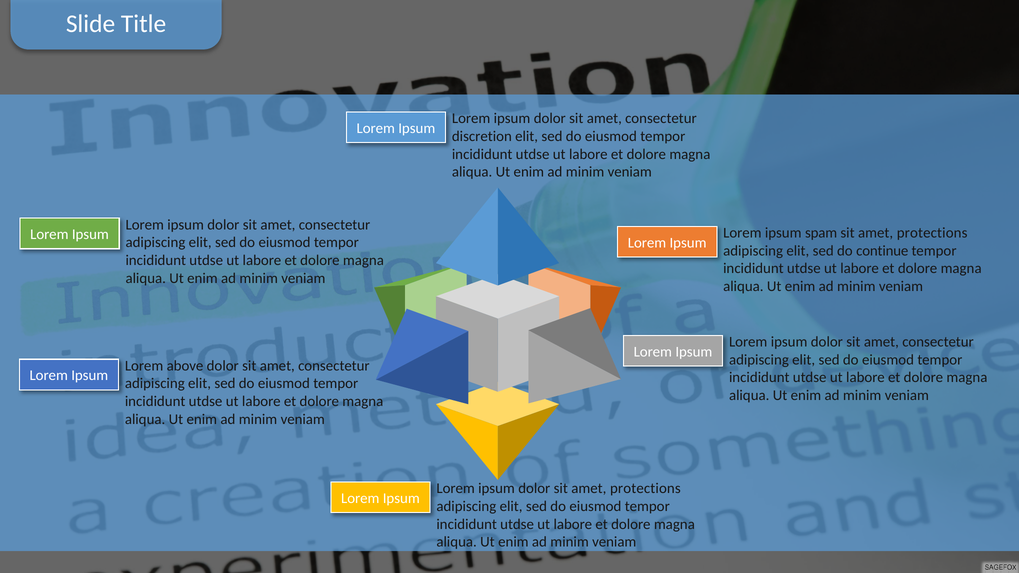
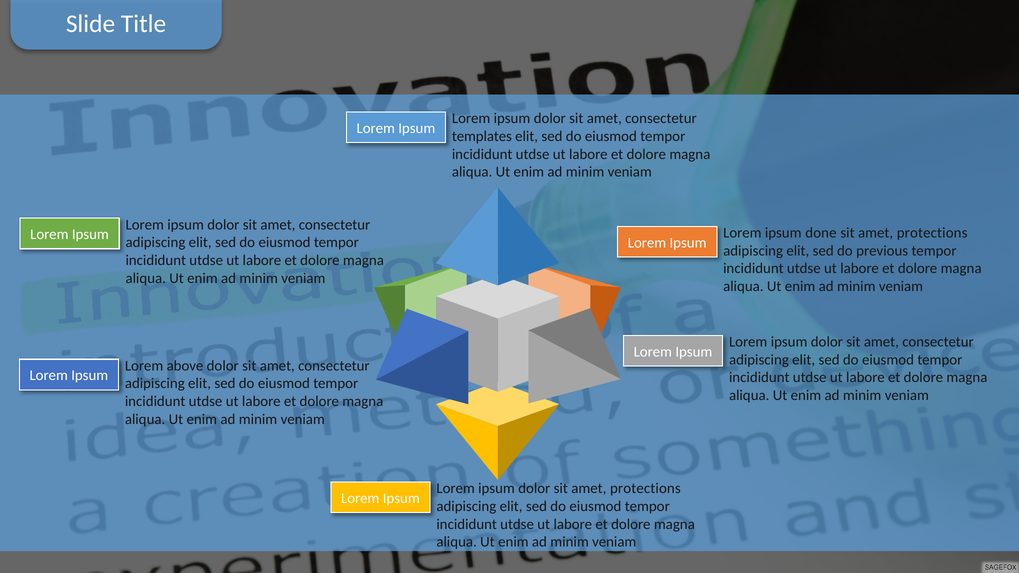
discretion: discretion -> templates (482, 136)
spam: spam -> done (821, 233)
continue: continue -> previous (882, 251)
